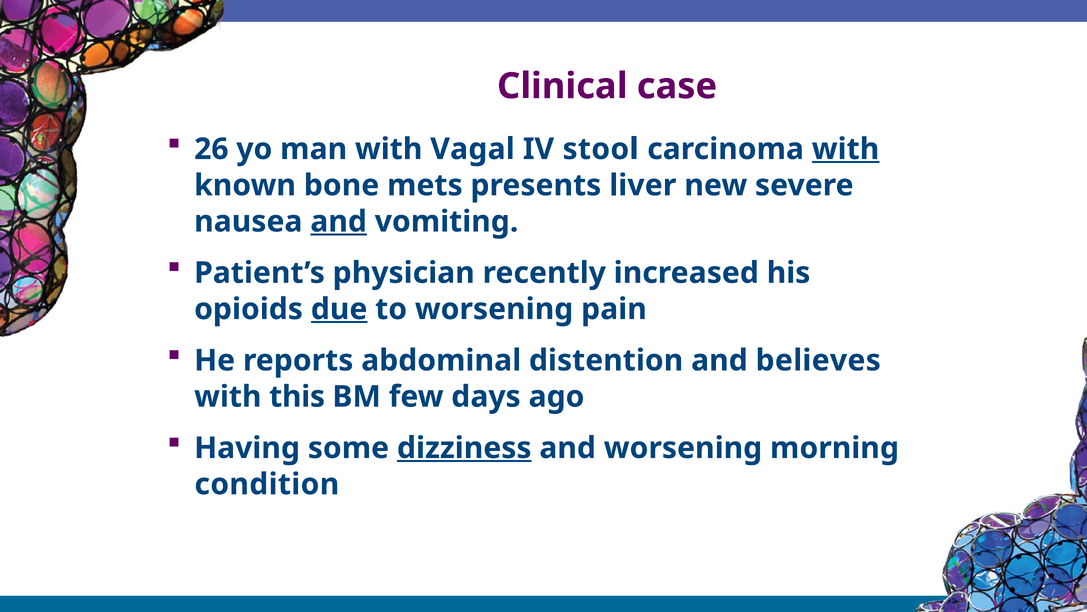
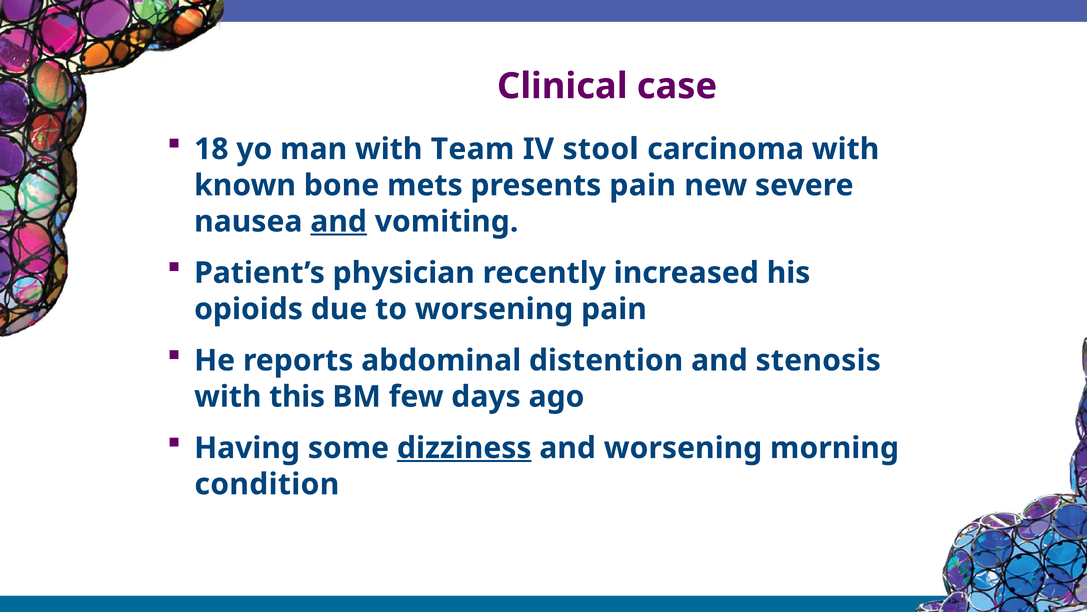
26: 26 -> 18 (211, 149)
Vagal: Vagal -> Team (472, 149)
with underline: present -> none (846, 149)
presents liver: liver -> pain (643, 185)
due underline: present -> none (339, 309)
believes: believes -> stenosis (818, 360)
